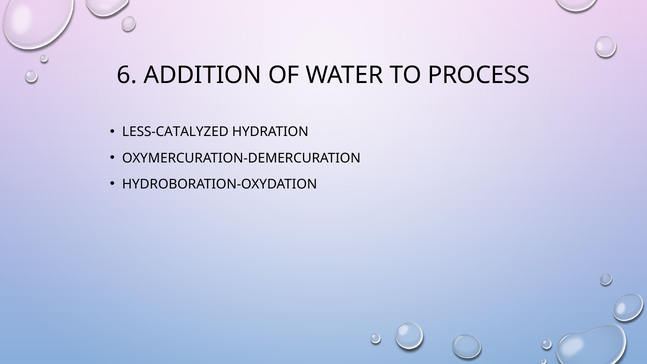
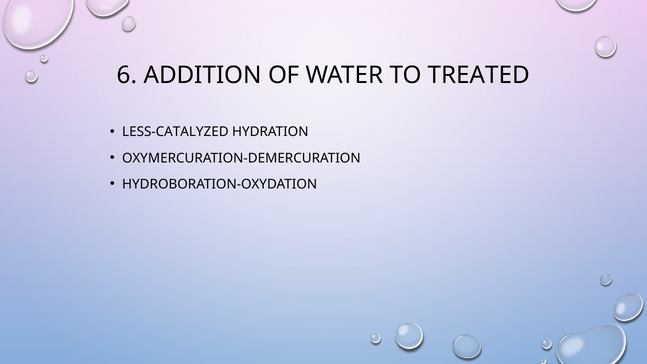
PROCESS: PROCESS -> TREATED (479, 75)
